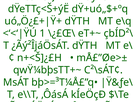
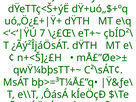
1: 1 -> 7 (42, 33)
